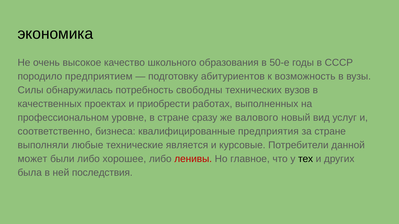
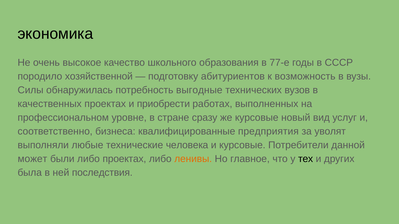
50-е: 50-е -> 77-е (279, 63)
предприятием: предприятием -> хозяйственной (99, 77)
свободны: свободны -> выгодные (199, 90)
же валового: валового -> курсовые (257, 118)
за стране: стране -> уволят (330, 132)
является: является -> человека (187, 145)
либо хорошее: хорошее -> проектах (124, 159)
ленивы colour: red -> orange (193, 159)
